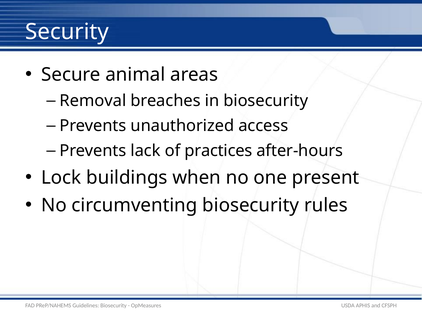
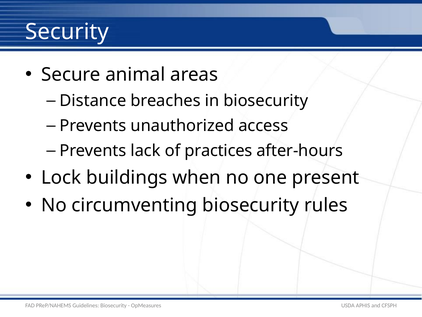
Removal: Removal -> Distance (93, 101)
